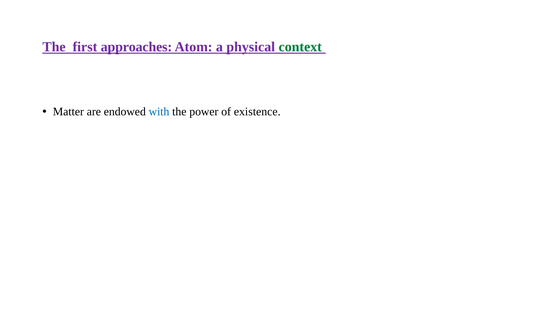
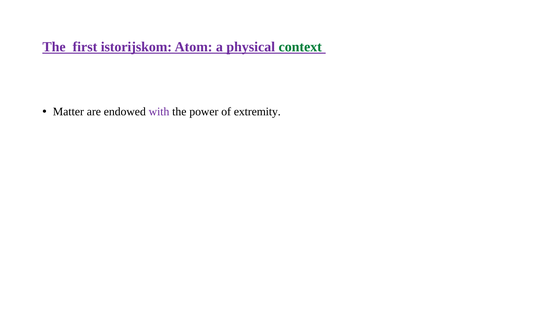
approaches: approaches -> istorijskom (136, 47)
with colour: blue -> purple (159, 111)
existence: existence -> extremity (257, 111)
